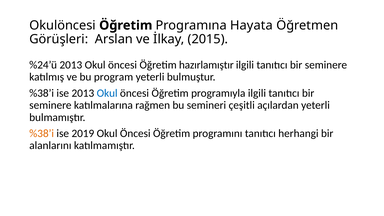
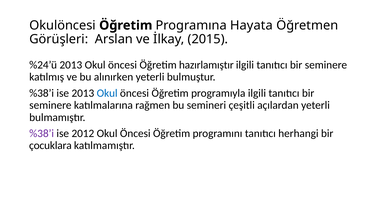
program: program -> alınırken (114, 77)
%38’i colour: orange -> purple (42, 133)
2019: 2019 -> 2012 (83, 133)
alanlarını: alanlarını -> çocuklara (50, 146)
